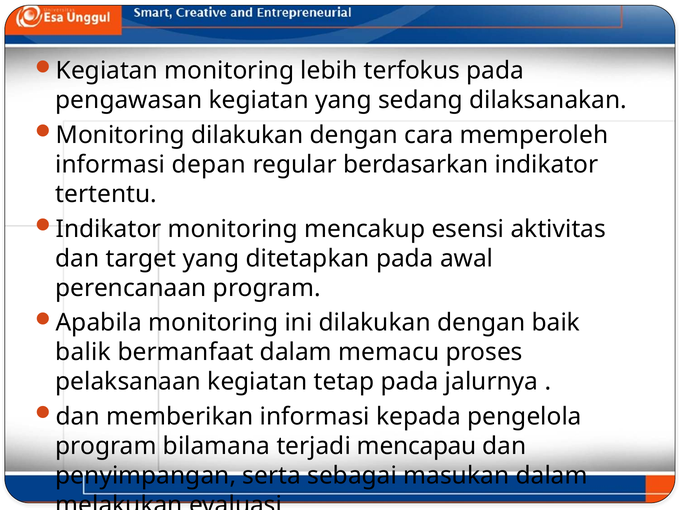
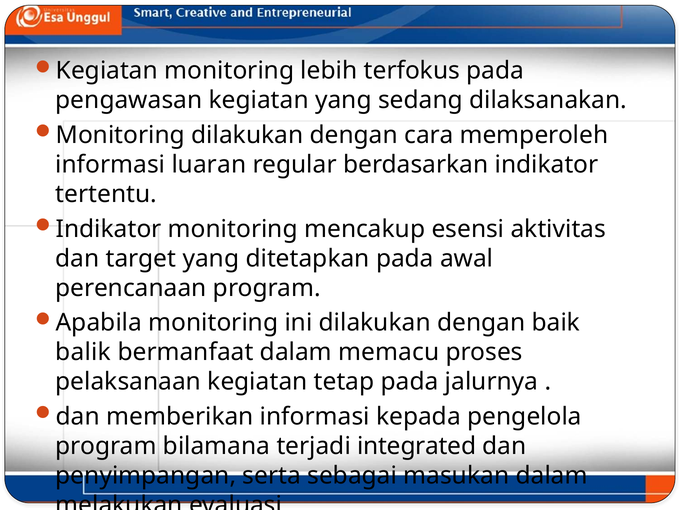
depan: depan -> luaran (209, 165)
mencapau: mencapau -> integrated (417, 446)
